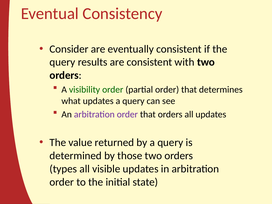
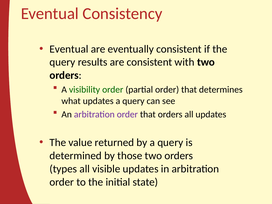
Consider: Consider -> Eventual (69, 49)
